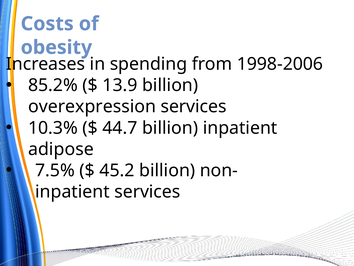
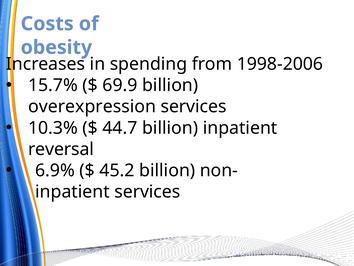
85.2%: 85.2% -> 15.7% (53, 85)
13.9: 13.9 -> 69.9 (120, 85)
adipose: adipose -> reversal (61, 149)
7.5%: 7.5% -> 6.9% (55, 170)
